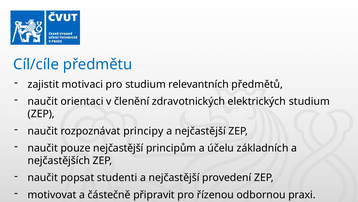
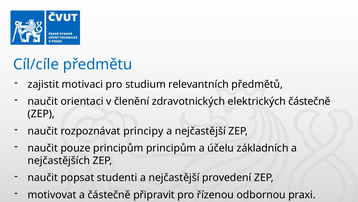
elektrických studium: studium -> částečně (309, 101)
pouze nejčastější: nejčastější -> principům (118, 148)
